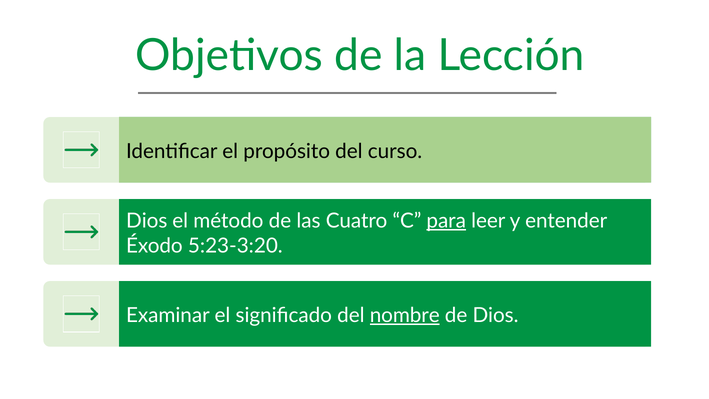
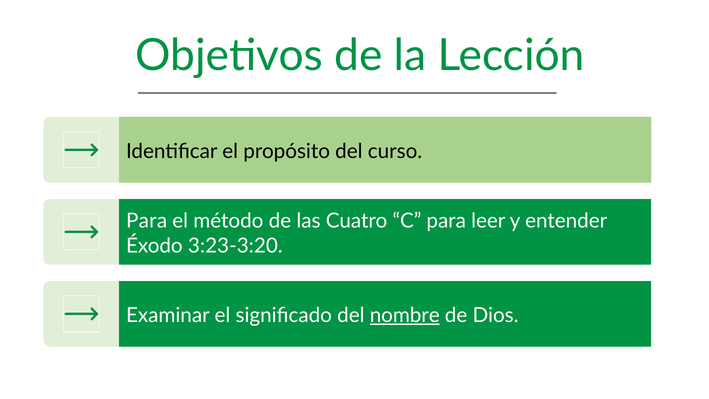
Dios: Dios -> Para (147, 221)
para underline: present -> none (446, 221)
5:23-3:20: 5:23-3:20 -> 3:23-3:20 (235, 246)
